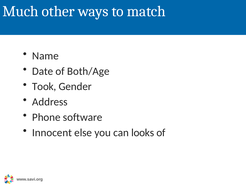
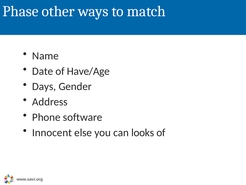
Much: Much -> Phase (20, 11)
Both/Age: Both/Age -> Have/Age (88, 71)
Took: Took -> Days (44, 86)
